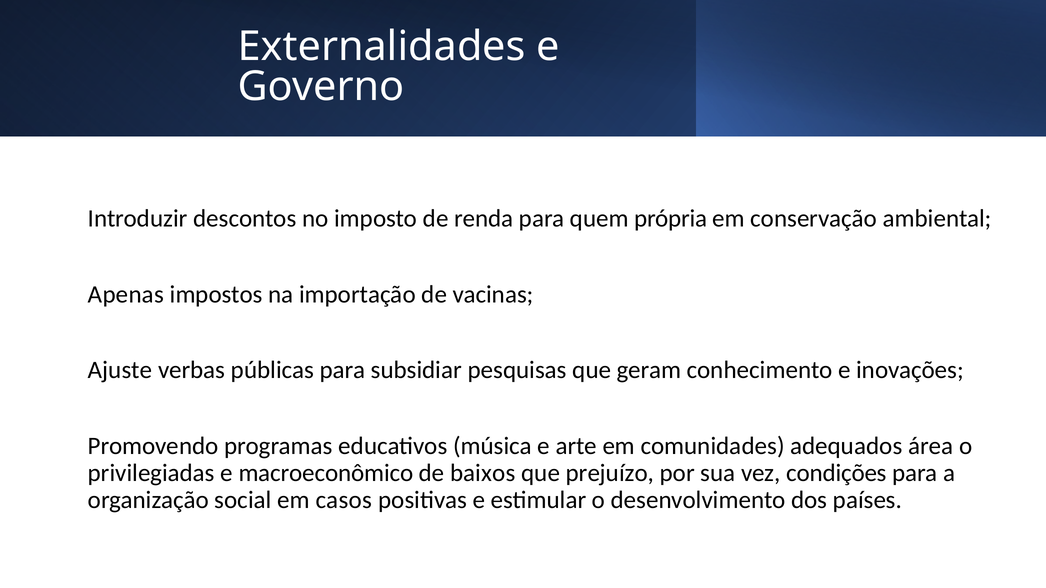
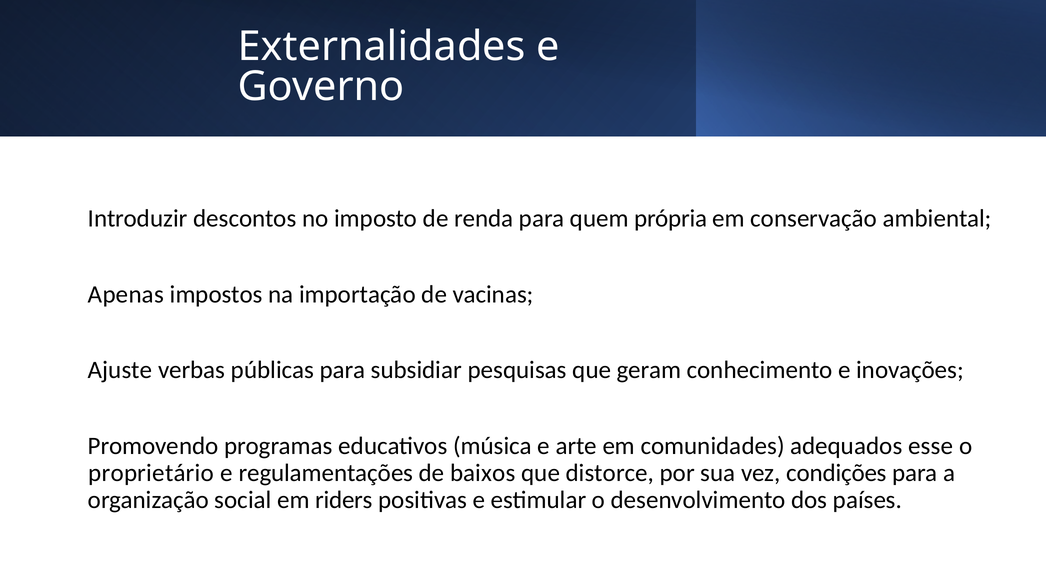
área: área -> esse (931, 446)
privilegiadas: privilegiadas -> proprietário (151, 473)
macroeconômico: macroeconômico -> regulamentações (326, 473)
prejuízo: prejuízo -> distorce (610, 473)
casos: casos -> riders (344, 500)
